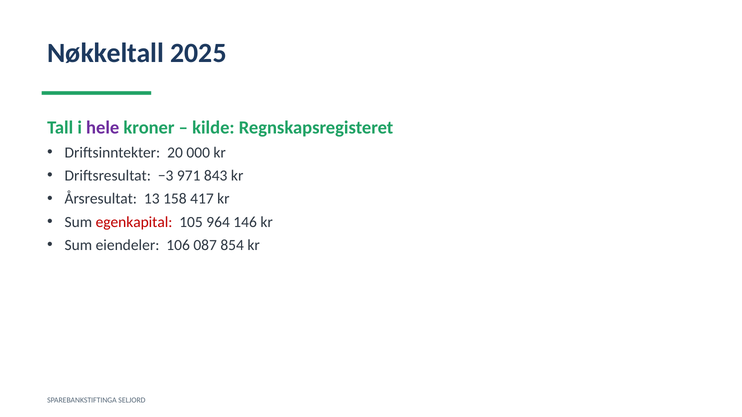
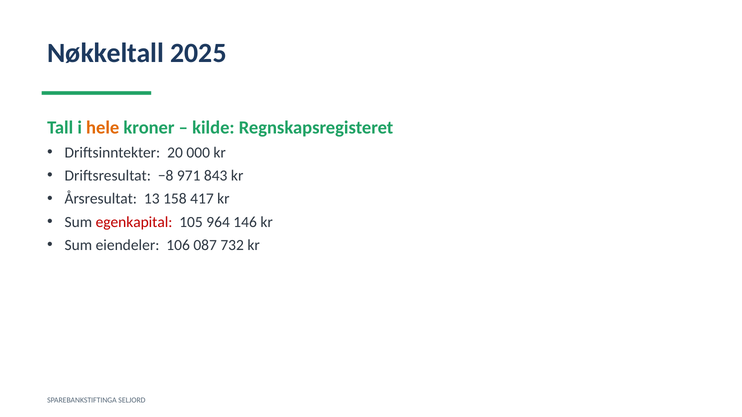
hele colour: purple -> orange (103, 128)
−3: −3 -> −8 (166, 176)
854: 854 -> 732 (232, 245)
